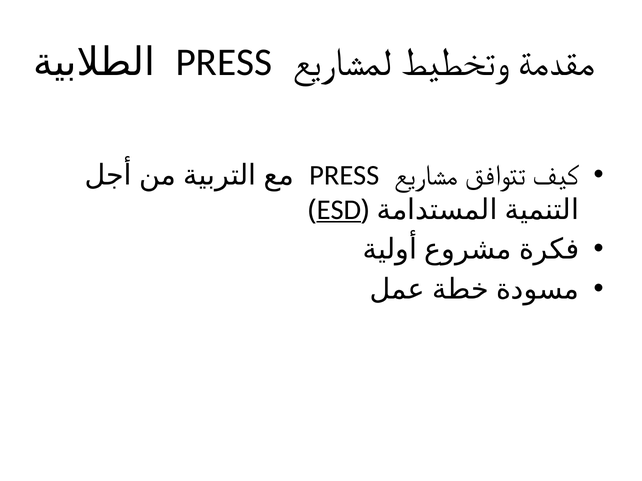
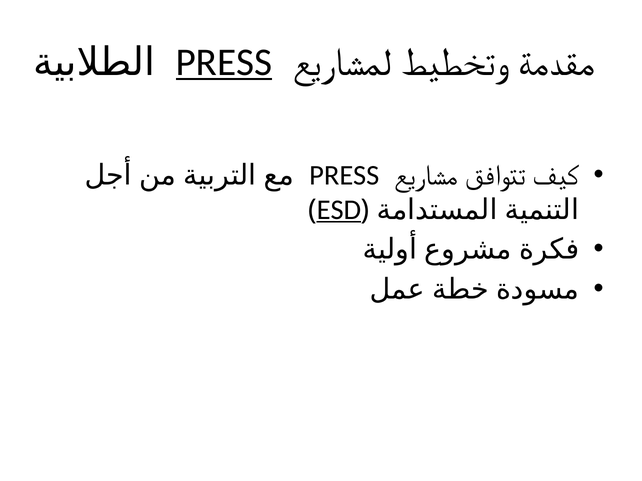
PRESS underline: none -> present (224, 62)
